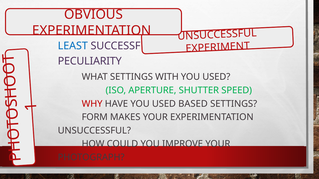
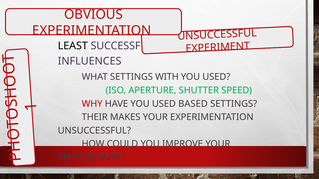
LEAST colour: blue -> black (73, 46)
PECULIARITY: PECULIARITY -> INFLUENCES (90, 61)
FORM: FORM -> THEIR (95, 117)
